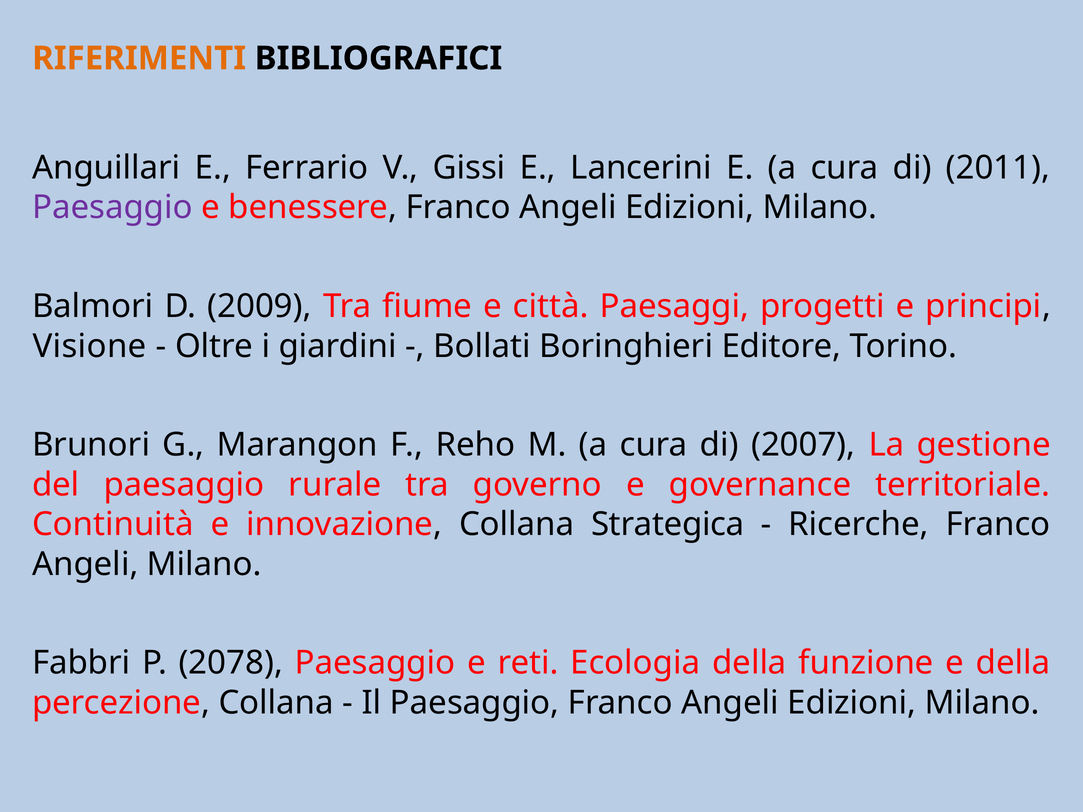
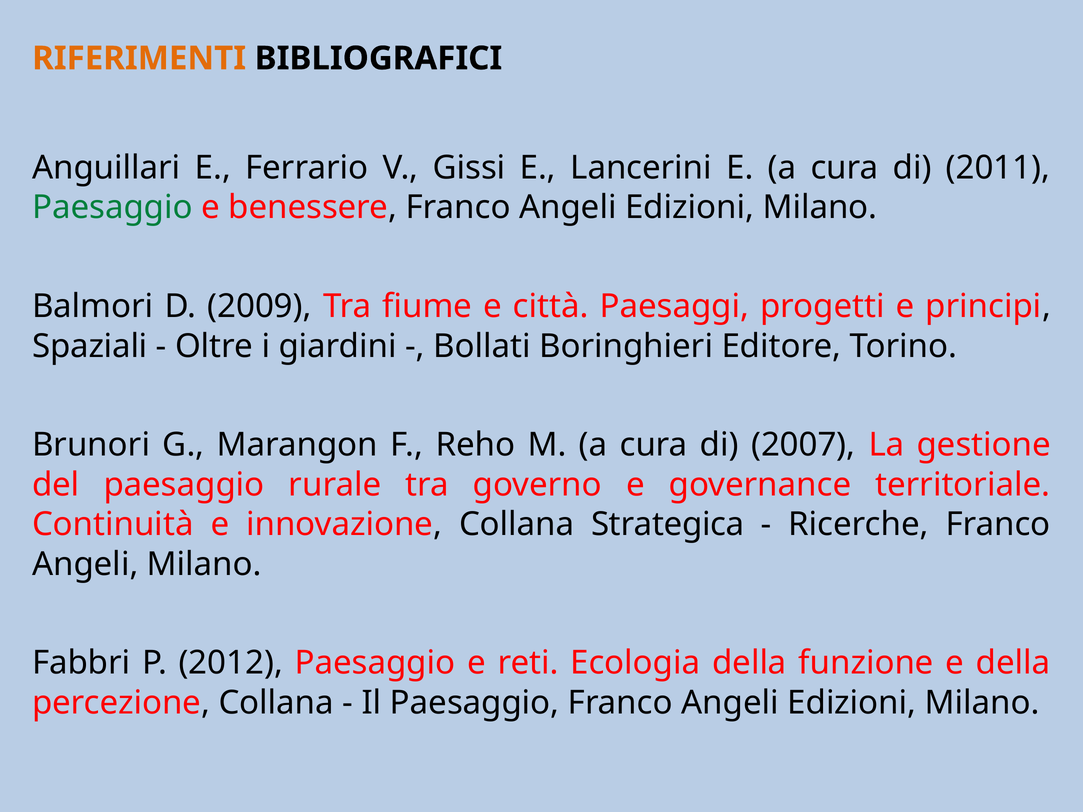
Paesaggio colour: purple -> green (112, 208)
Visione: Visione -> Spaziali (90, 346)
2078: 2078 -> 2012 (231, 663)
